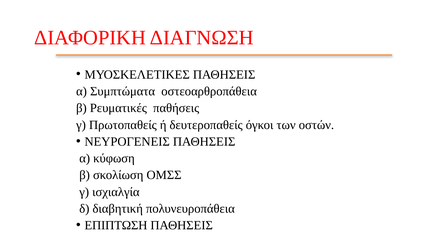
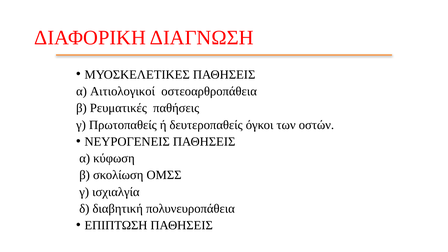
Συμπτώματα: Συμπτώματα -> Αιτιολογικοί (123, 91)
